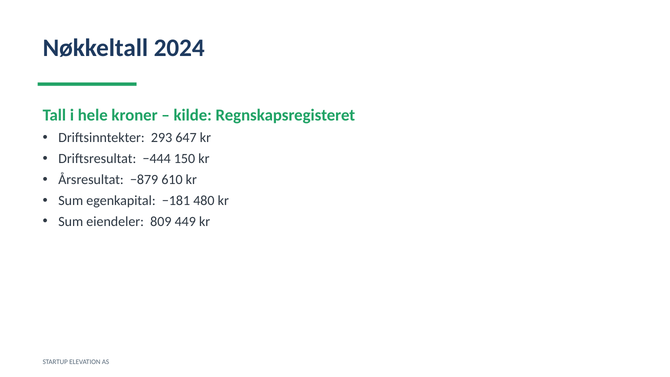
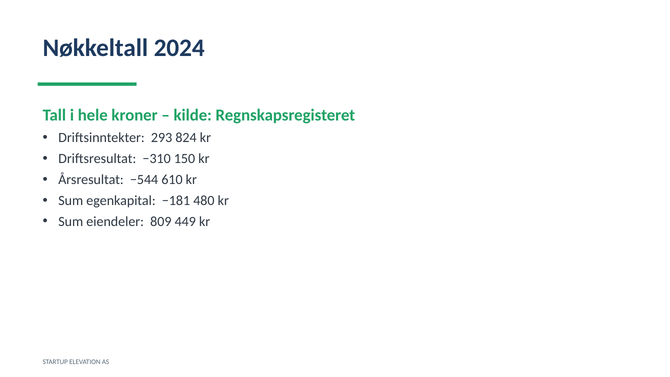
647: 647 -> 824 (186, 138)
−444: −444 -> −310 (157, 159)
−879: −879 -> −544 (144, 180)
